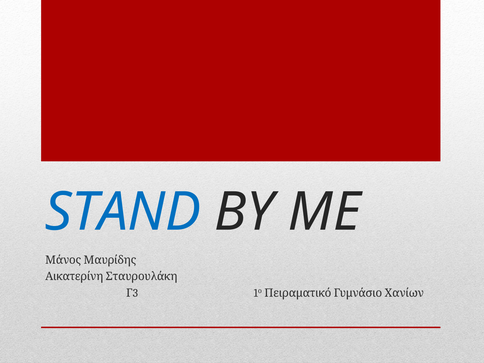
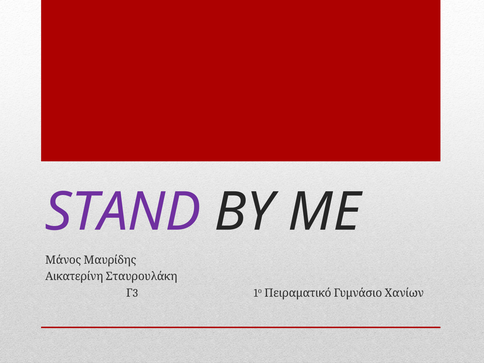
STAND colour: blue -> purple (123, 212)
